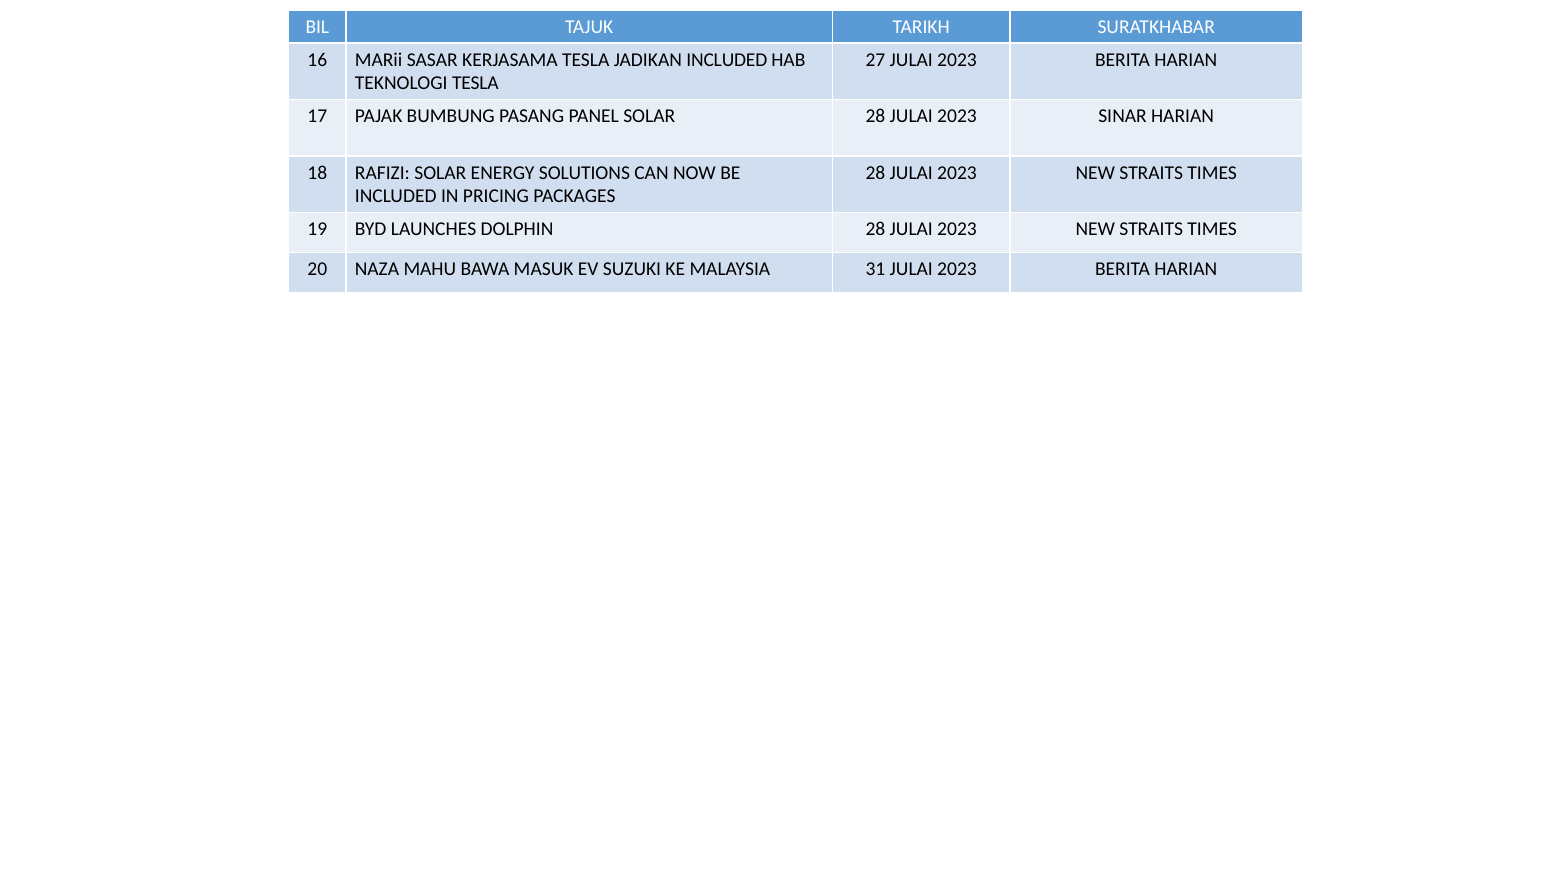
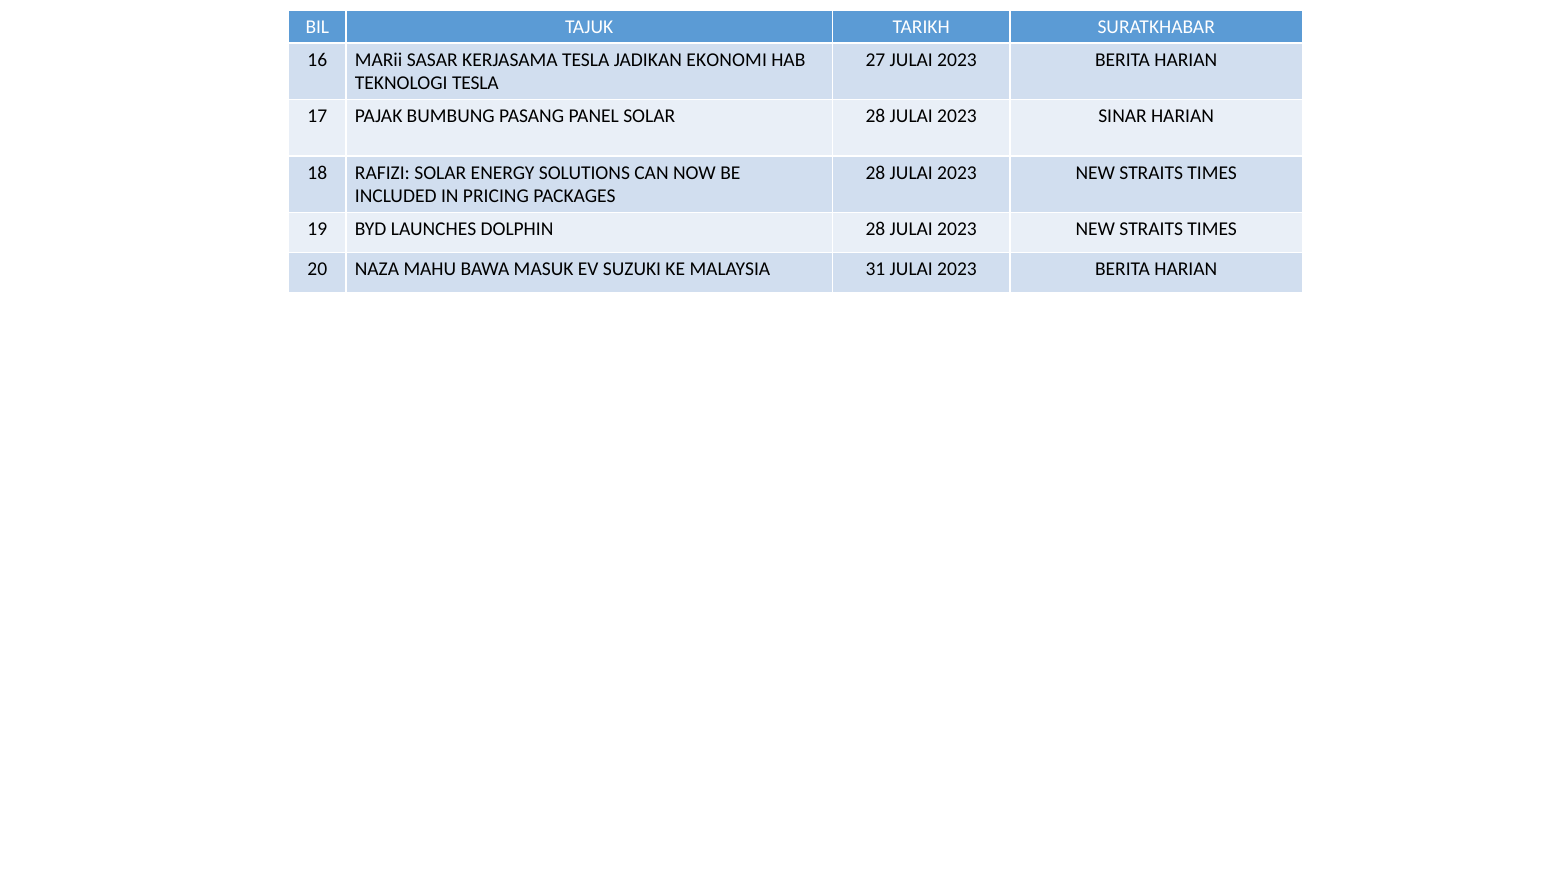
JADIKAN INCLUDED: INCLUDED -> EKONOMI (727, 60)
